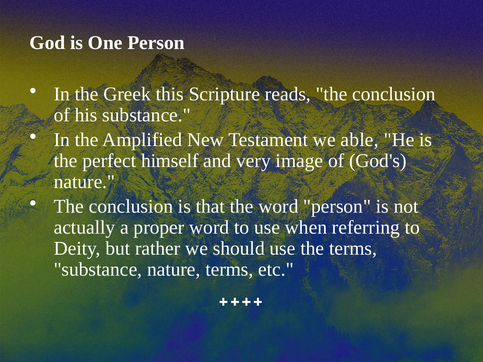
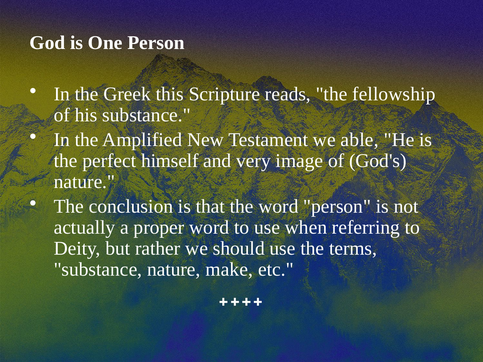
reads the conclusion: conclusion -> fellowship (394, 94)
nature terms: terms -> make (229, 270)
